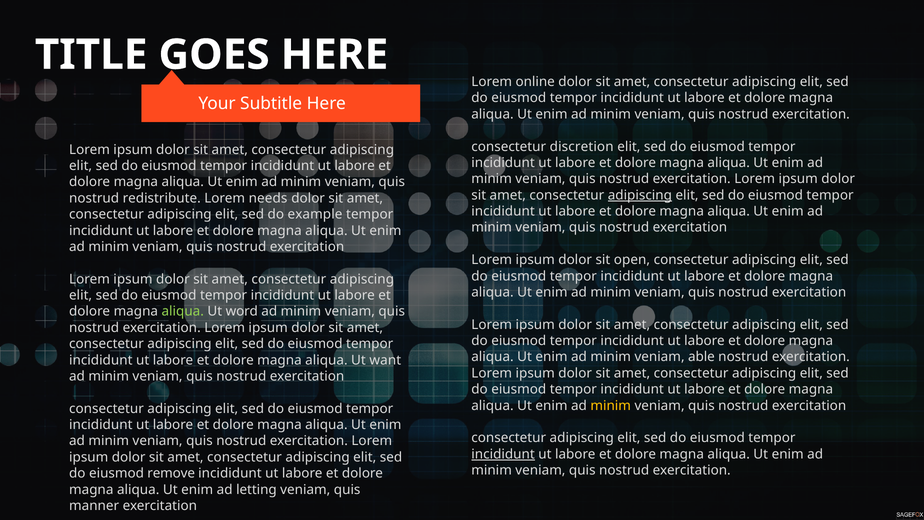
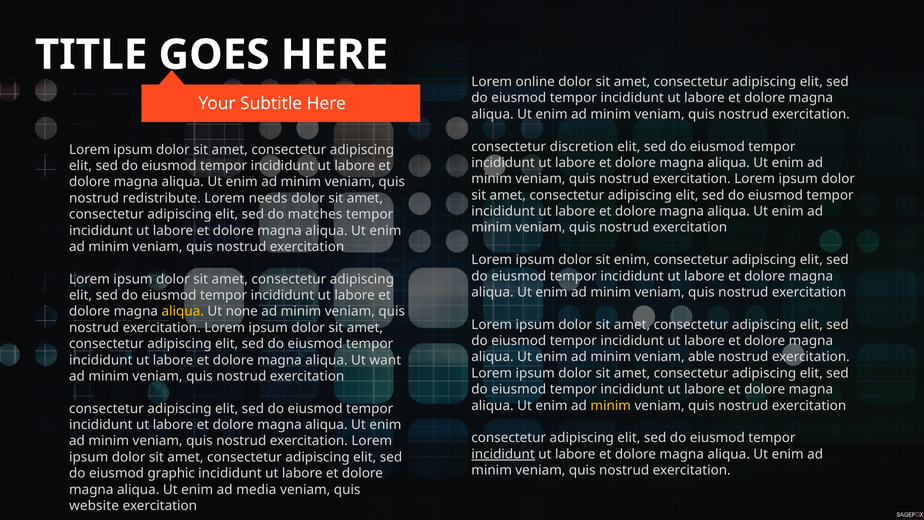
adipiscing underline: present -> none (640, 195)
example: example -> matches (315, 214)
sit open: open -> enim (632, 260)
aliqua colour: light green -> yellow (183, 311)
word: word -> none (242, 311)
remove: remove -> graphic (171, 473)
letting: letting -> media (256, 489)
manner: manner -> website (94, 506)
